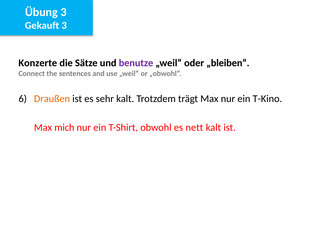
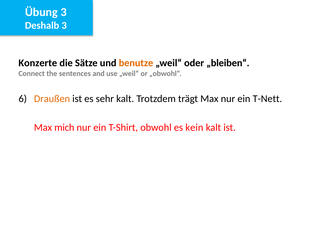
Gekauft: Gekauft -> Deshalb (42, 25)
benutze colour: purple -> orange (136, 63)
T-Kino: T-Kino -> T-Nett (267, 99)
nett: nett -> kein (194, 127)
